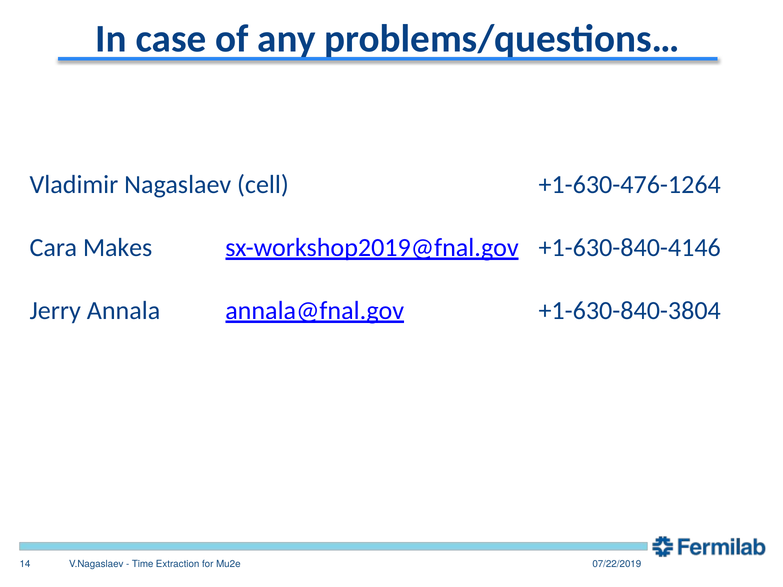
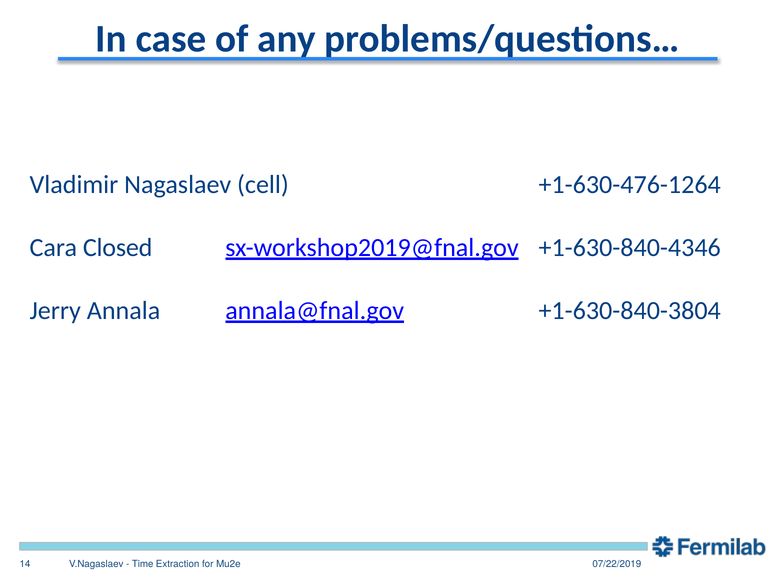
Makes: Makes -> Closed (118, 248)
+1-630-840-4146: +1-630-840-4146 -> +1-630-840-4346 (630, 248)
